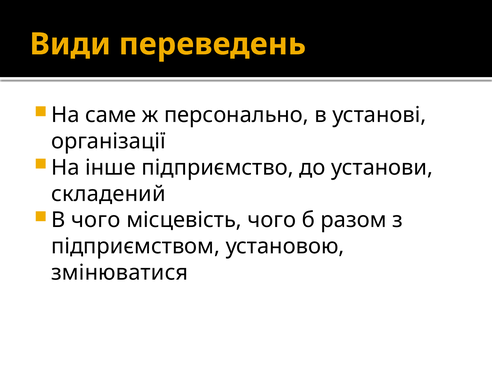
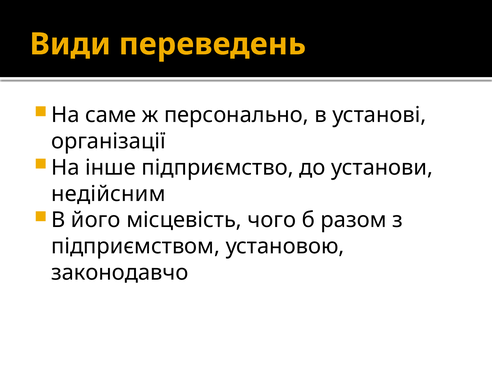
складений: складений -> недійсним (108, 194)
В чого: чого -> його (96, 220)
змінюватися: змінюватися -> законодавчо (120, 273)
